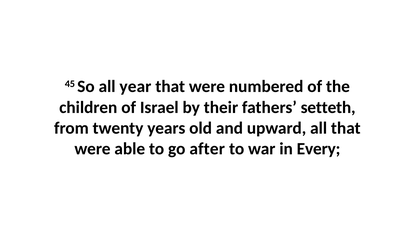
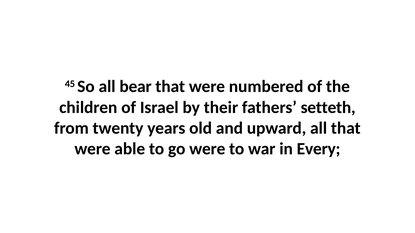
year: year -> bear (136, 87)
go after: after -> were (207, 149)
